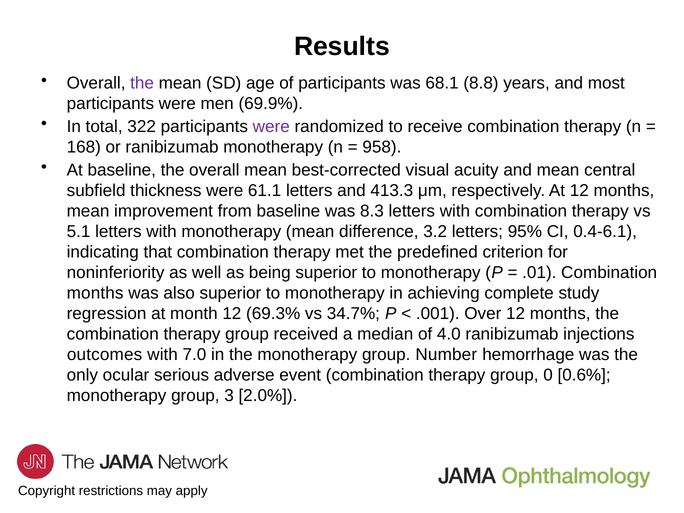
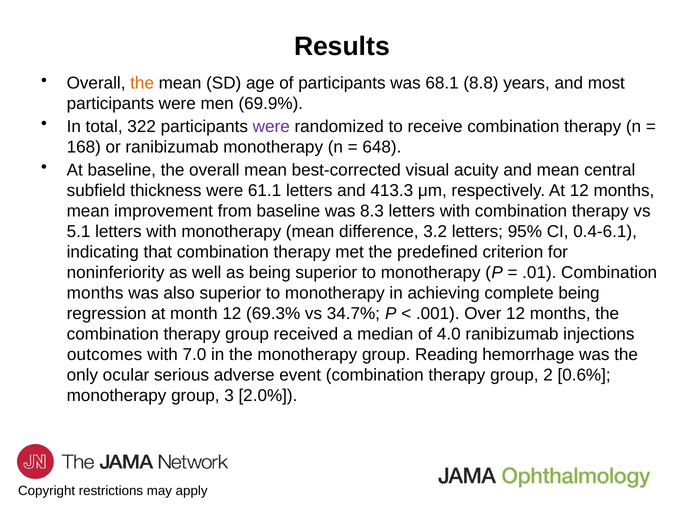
the colour: purple -> orange (142, 83)
958: 958 -> 648 (382, 147)
complete study: study -> being (579, 293)
Number: Number -> Reading (446, 355)
0: 0 -> 2 (548, 375)
